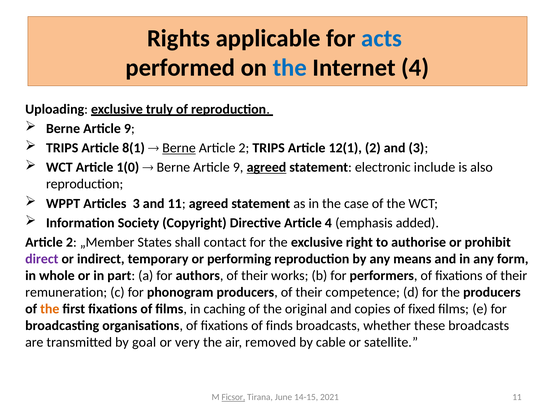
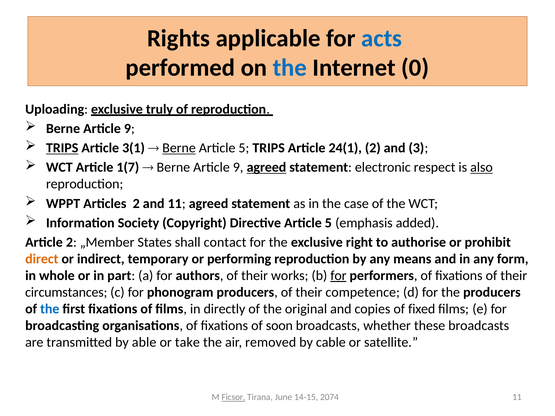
Internet 4: 4 -> 0 (415, 68)
TRIPS underline: none -> present (62, 148)
8(1: 8(1 -> 3(1 (134, 148)
2: 2 -> 5 (244, 148)
12(1: 12(1 -> 24(1 (345, 148)
1(0: 1(0 -> 1(7 (128, 167)
include: include -> respect (435, 167)
also underline: none -> present (481, 167)
Articles 3: 3 -> 2 (136, 204)
Directive Article 4: 4 -> 5 (328, 223)
direct colour: purple -> orange (42, 259)
for underline: none -> present (338, 276)
remuneration: remuneration -> circumstances (66, 292)
the colour: orange -> blue (50, 309)
caching: caching -> directly (224, 309)
finds: finds -> soon (279, 326)
goal: goal -> able (144, 342)
very: very -> take (187, 342)
2021: 2021 -> 2074 (329, 398)
